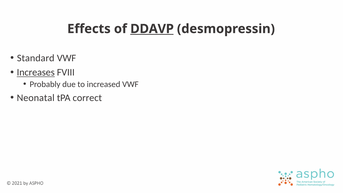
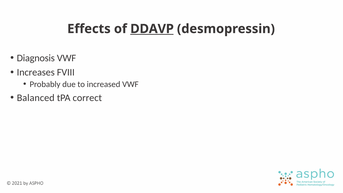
Standard: Standard -> Diagnosis (36, 58)
Increases underline: present -> none (36, 72)
Neonatal: Neonatal -> Balanced (36, 98)
